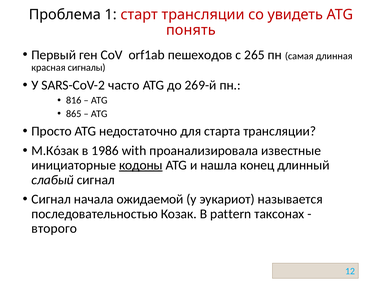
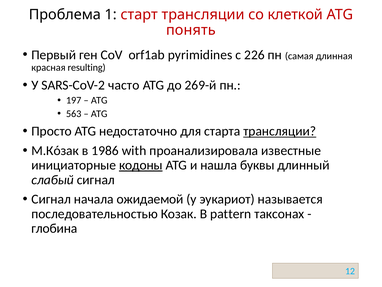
увидеть: увидеть -> клеткой (295, 15)
пешеходов: пешеходов -> pyrimidines (200, 55)
265: 265 -> 226 (254, 55)
сигналы: сигналы -> resulting (87, 67)
816: 816 -> 197 (74, 100)
865: 865 -> 563 (74, 113)
трансляции underline: none -> present (280, 131)
конец: конец -> буквы (257, 165)
второго: второго -> глобина (54, 228)
